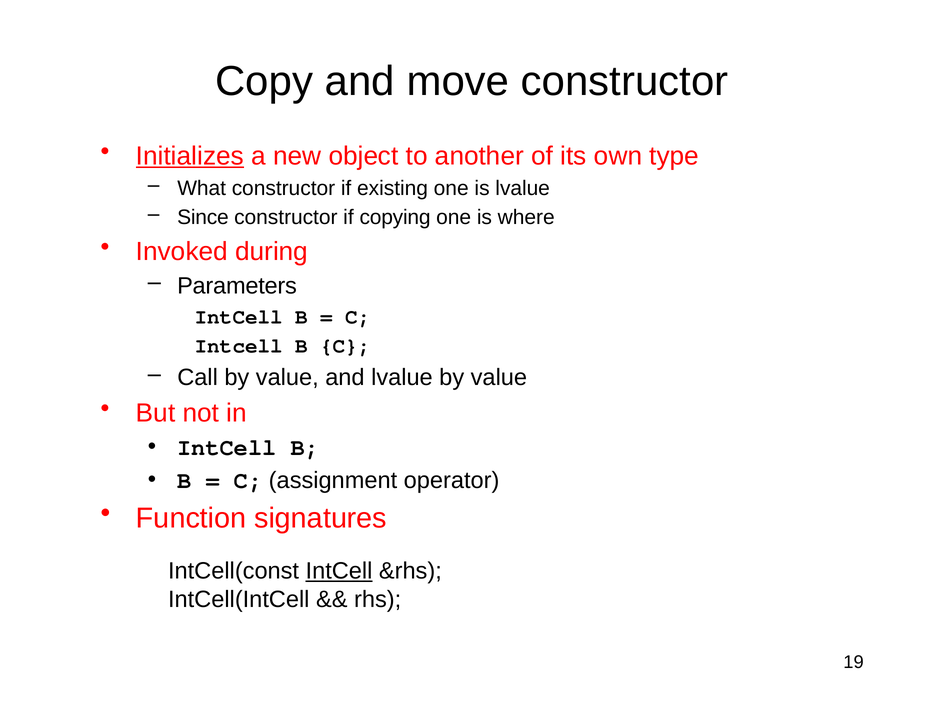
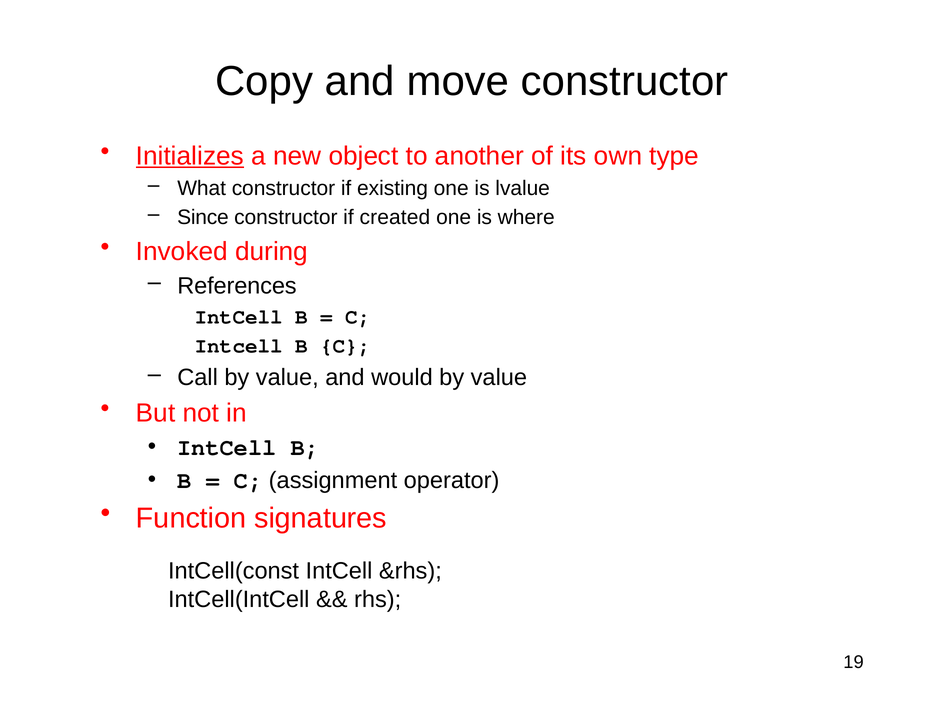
copying: copying -> created (395, 218)
Parameters: Parameters -> References (237, 286)
and lvalue: lvalue -> would (402, 378)
IntCell underline: present -> none (339, 571)
